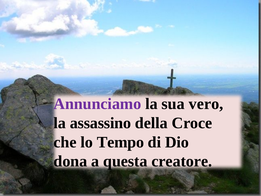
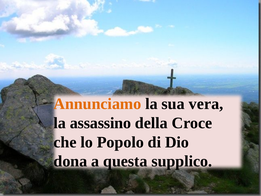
Annunciamo colour: purple -> orange (97, 104)
vero: vero -> vera (206, 104)
Tempo: Tempo -> Popolo (120, 142)
creatore: creatore -> supplico (182, 161)
